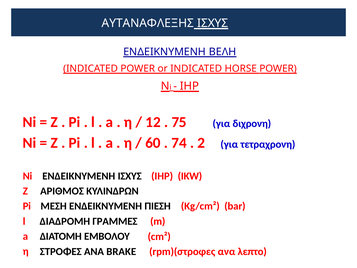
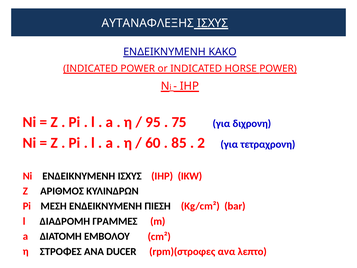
ΒΕΛΗ: ΒΕΛΗ -> ΚΑΚΟ (223, 52)
12: 12 -> 95 (153, 122)
74: 74 -> 85 (179, 143)
ΒRΑΚΕ: ΒRΑΚΕ -> DUCER (121, 251)
